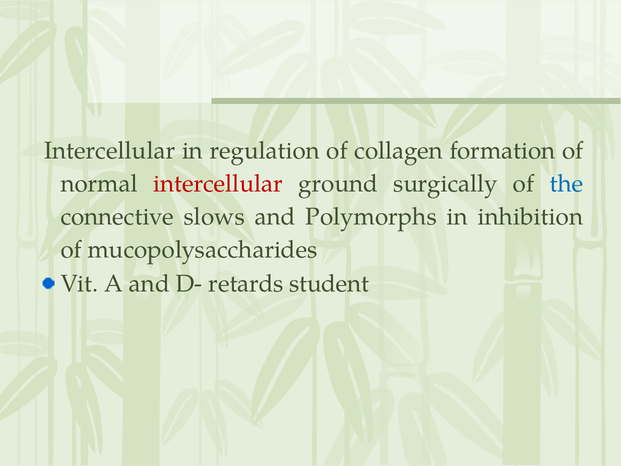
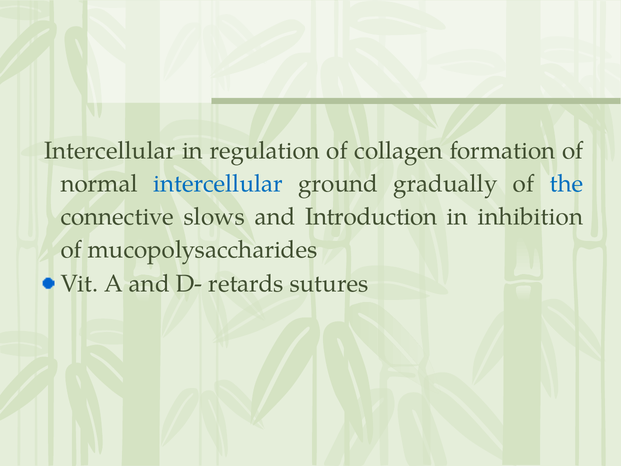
intercellular colour: red -> blue (218, 184)
surgically: surgically -> gradually (445, 184)
Polymorphs: Polymorphs -> Introduction (371, 217)
student: student -> sutures (329, 284)
